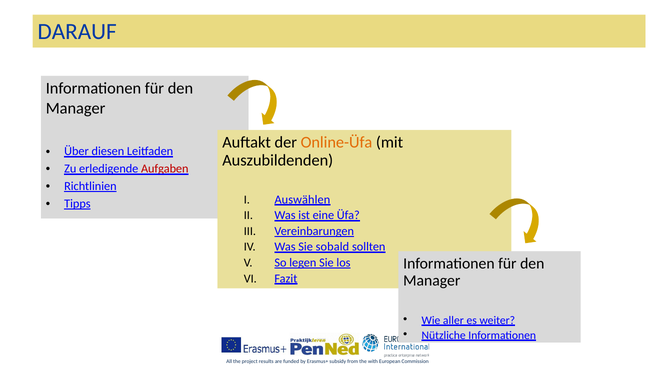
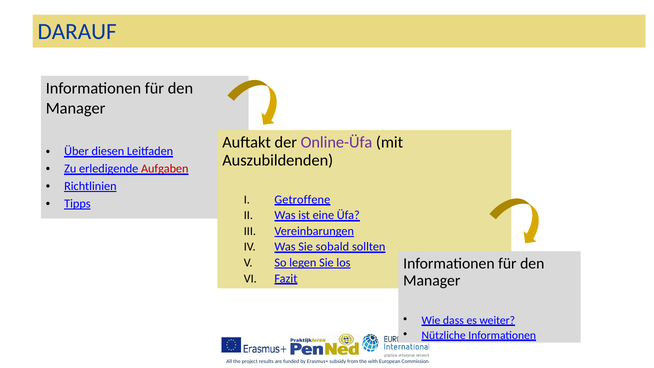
Online-Üfa colour: orange -> purple (336, 143)
Auswählen: Auswählen -> Getroffene (302, 199)
aller: aller -> dass (453, 320)
